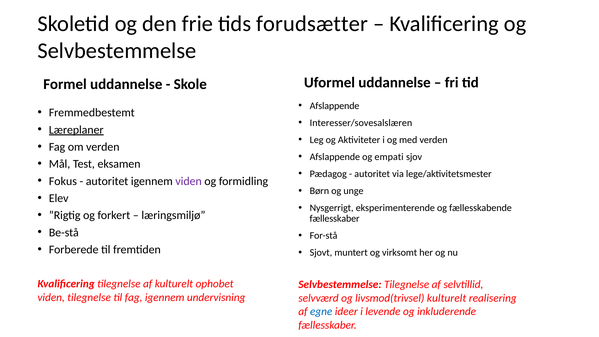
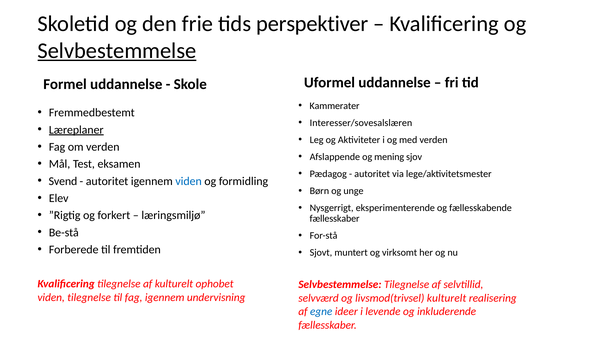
forudsætter: forudsætter -> perspektiver (312, 24)
Selvbestemmelse underline: none -> present (117, 51)
Afslappende: Afslappende -> Kammerater (335, 106)
empati: empati -> mening (389, 157)
Fokus: Fokus -> Svend (63, 181)
viden colour: purple -> blue (189, 181)
